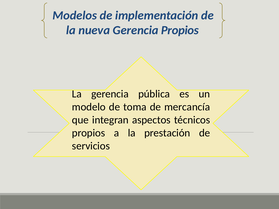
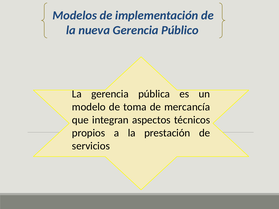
Gerencia Propios: Propios -> Público (180, 30)
